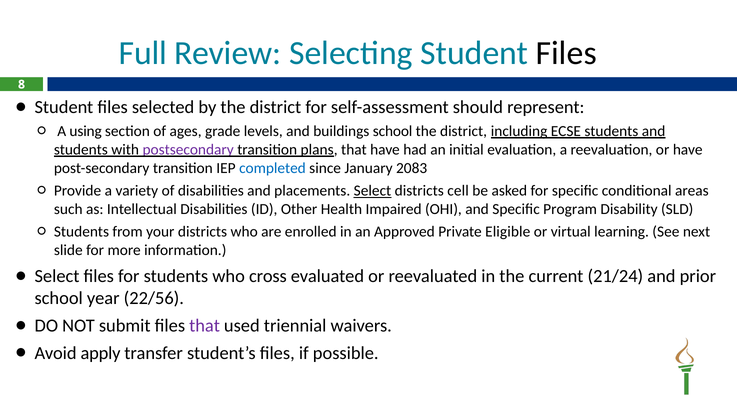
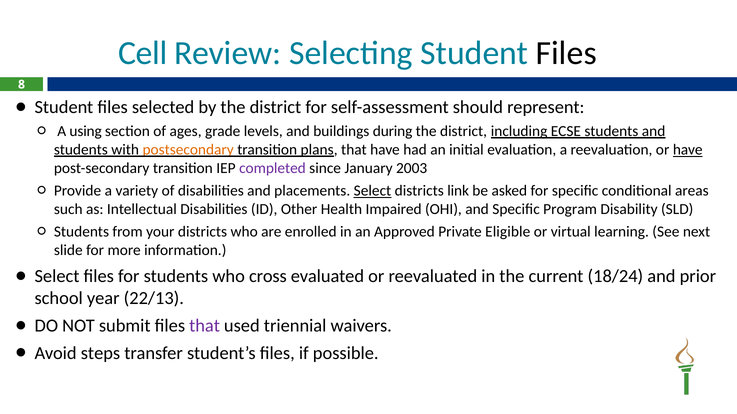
Full: Full -> Cell (143, 53)
buildings school: school -> during (393, 132)
postsecondary colour: purple -> orange (188, 150)
have underline: none -> present (688, 150)
completed colour: blue -> purple (272, 168)
2083: 2083 -> 2003 (412, 168)
cell: cell -> link (458, 191)
21/24: 21/24 -> 18/24 (615, 276)
22/56: 22/56 -> 22/13 (154, 299)
apply: apply -> steps (100, 353)
